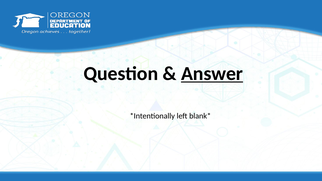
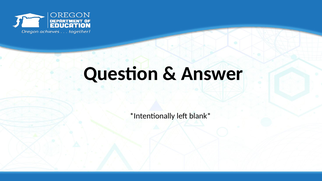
Answer underline: present -> none (212, 74)
